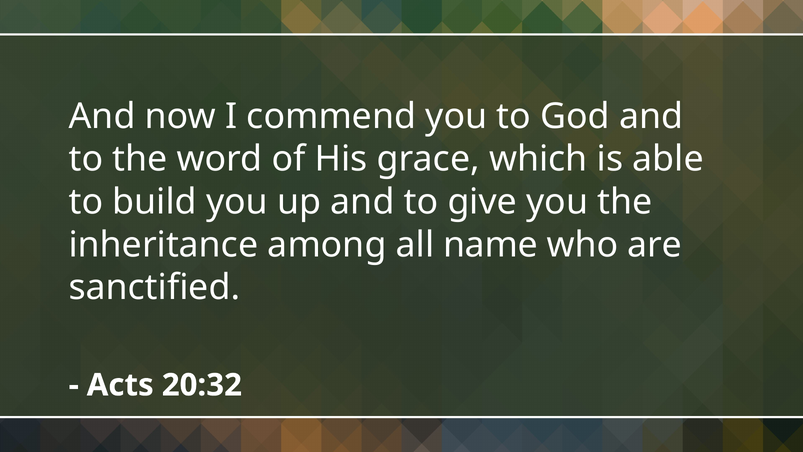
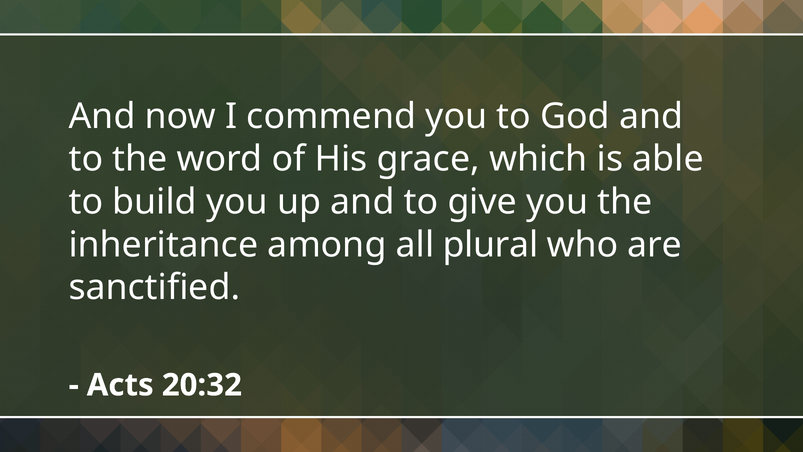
name: name -> plural (491, 245)
